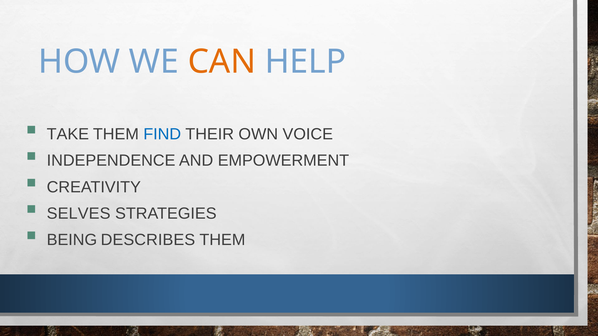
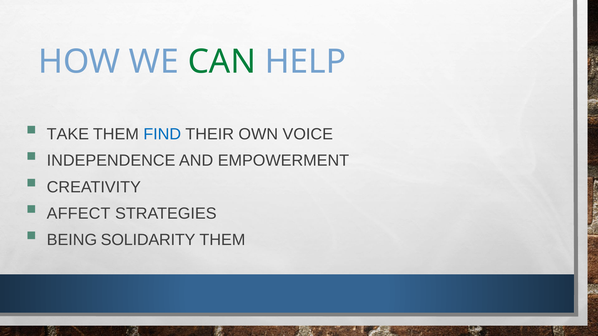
CAN colour: orange -> green (222, 62)
SELVES: SELVES -> AFFECT (79, 214)
DESCRIBES: DESCRIBES -> SOLIDARITY (148, 240)
